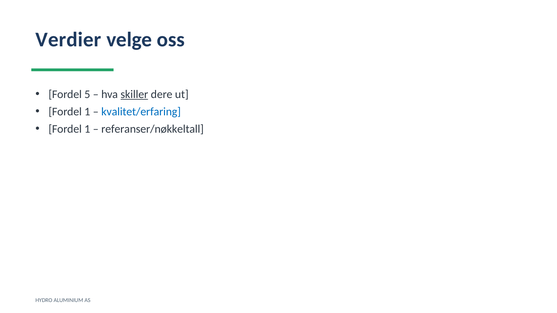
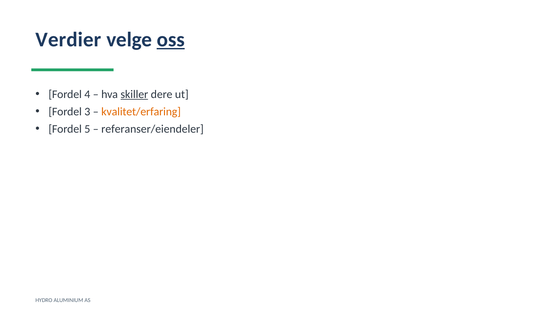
oss underline: none -> present (171, 40)
5: 5 -> 4 (87, 94)
1: 1 -> 3 (87, 112)
kvalitet/erfaring colour: blue -> orange (141, 112)
1: 1 -> 5 (87, 129)
referanser/nøkkeltall: referanser/nøkkeltall -> referanser/eiendeler (153, 129)
